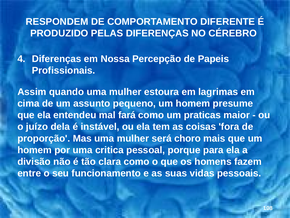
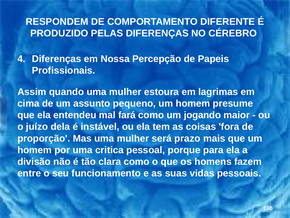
praticas: praticas -> jogando (202, 115)
choro: choro -> prazo (187, 138)
